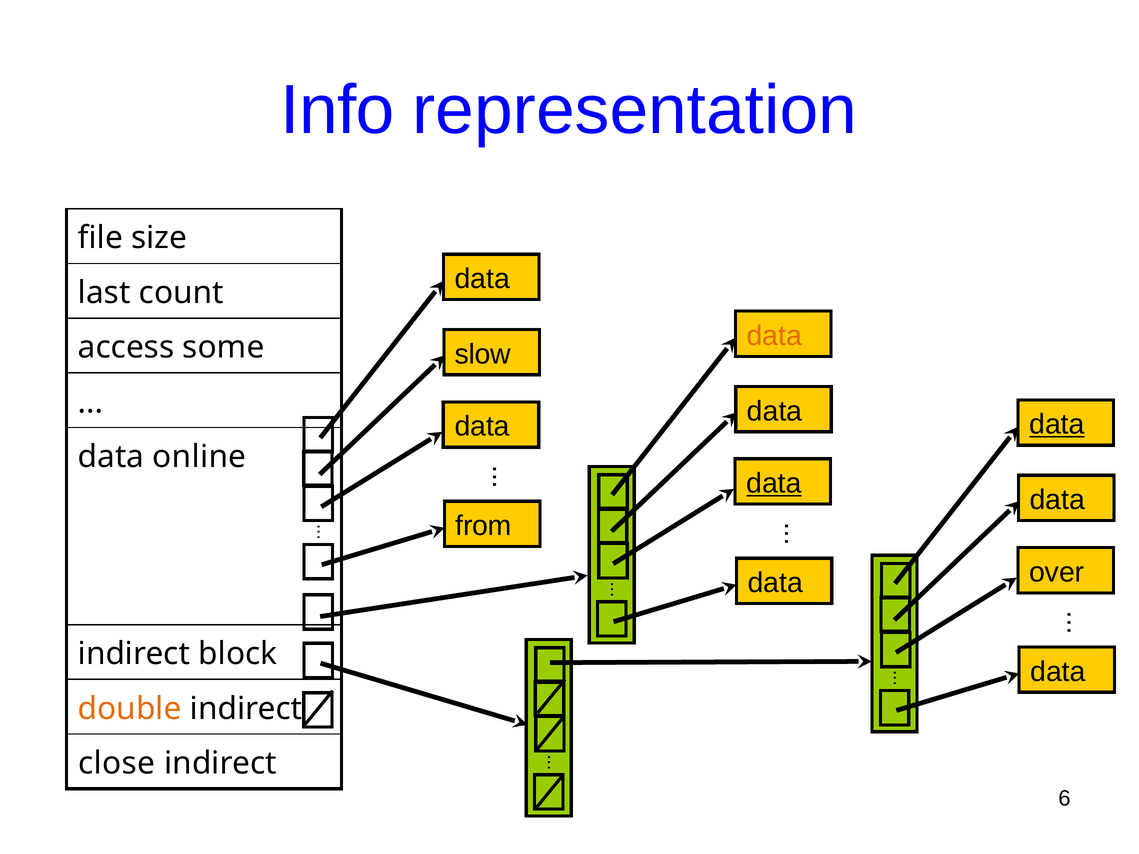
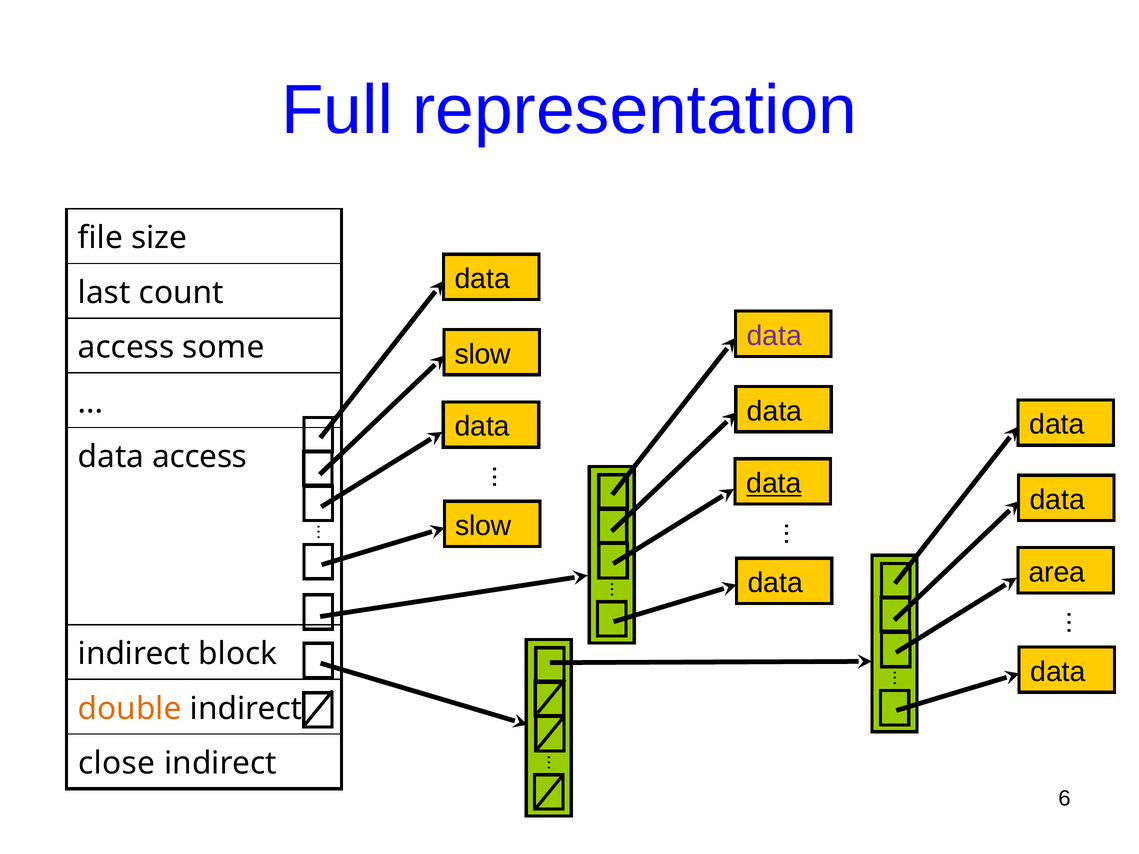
Info: Info -> Full (337, 110)
data colour: orange -> purple (774, 336)
data underline: present -> none (1057, 425)
data online: online -> access (200, 457)
from: from -> slow (483, 526)
over: over -> area (1057, 572)
